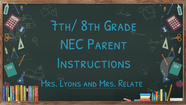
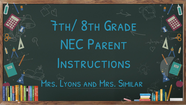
Relate: Relate -> Similar (131, 83)
